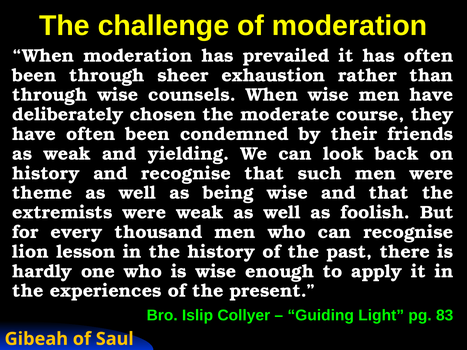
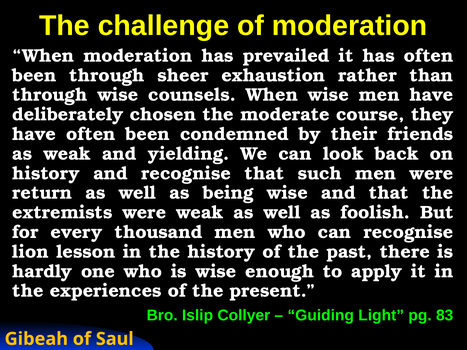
theme: theme -> return (42, 193)
